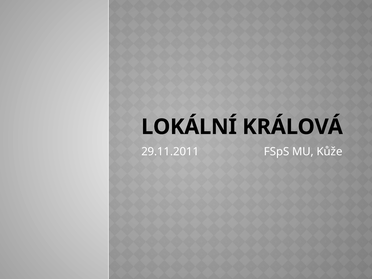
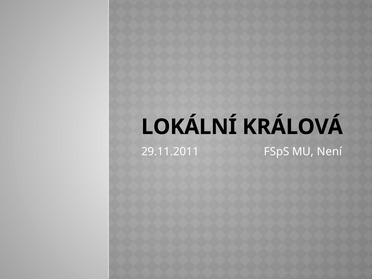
Kůže: Kůže -> Není (329, 152)
